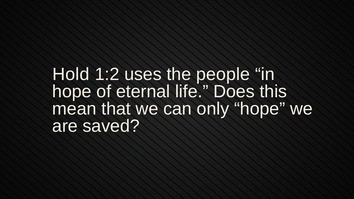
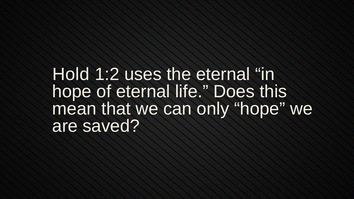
the people: people -> eternal (223, 74)
